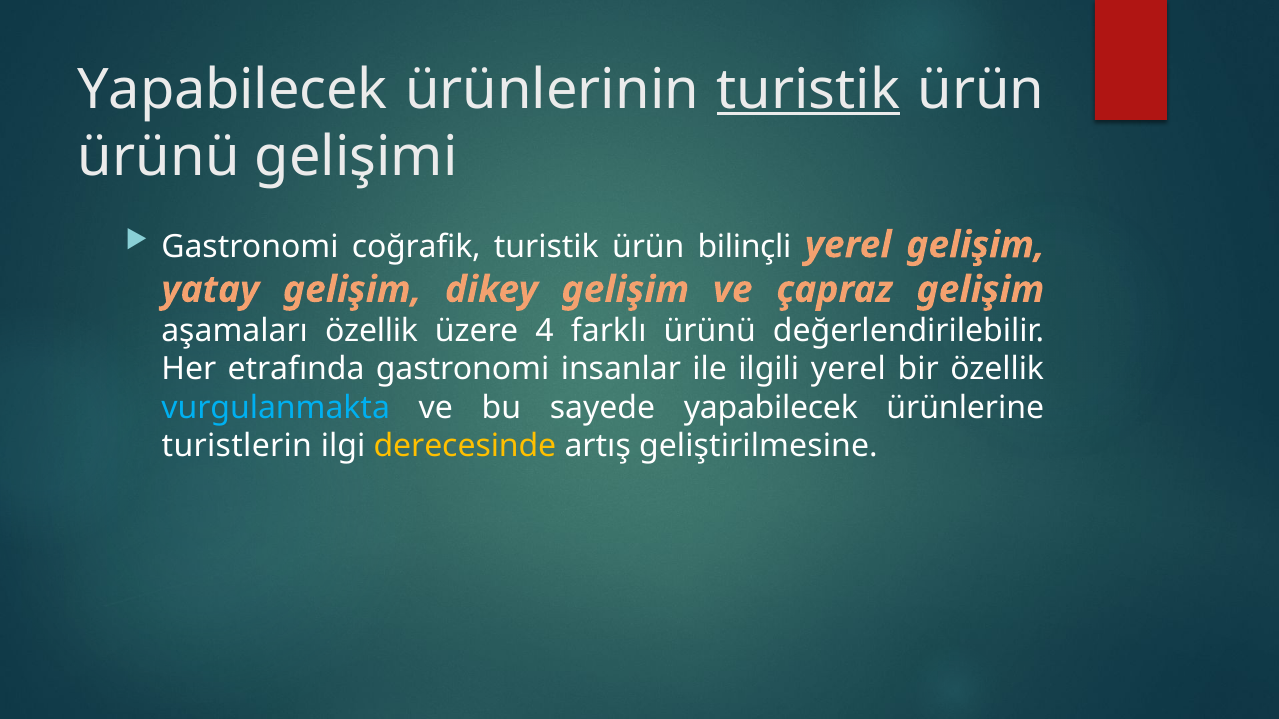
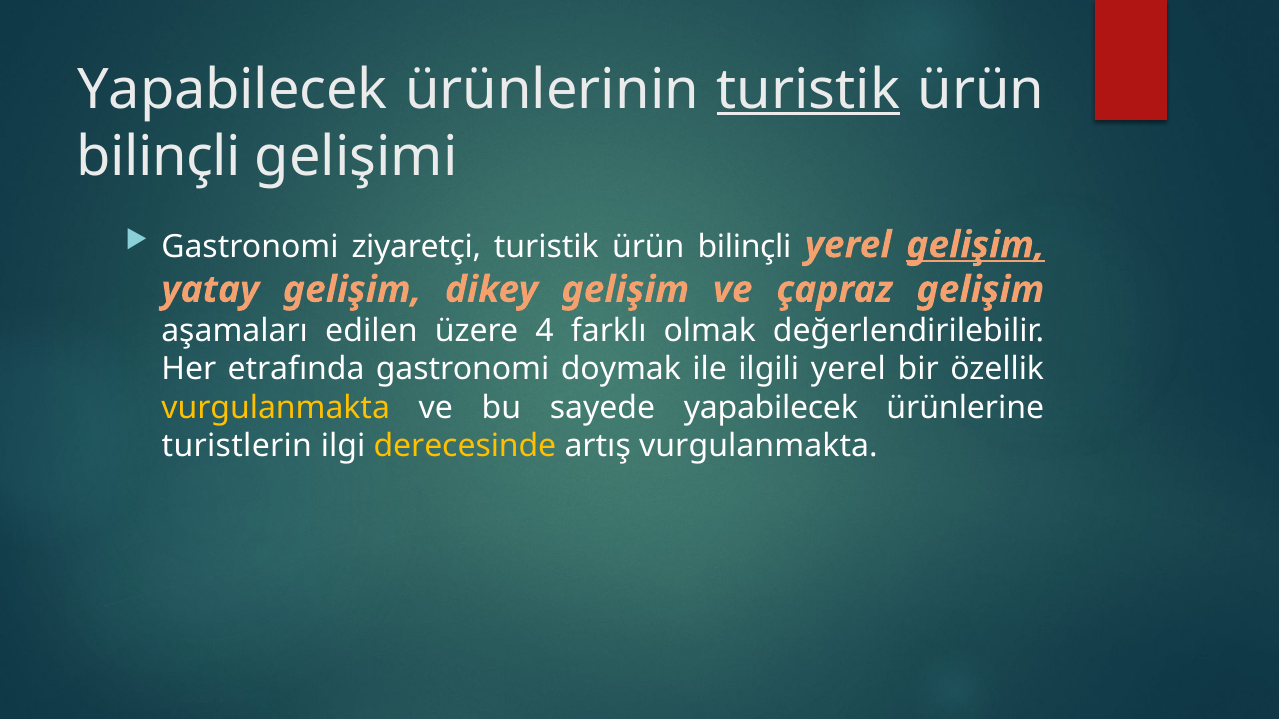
ürünü: ürünü -> bilinçli (159, 157)
coğrafik: coğrafik -> ziyaretçi (416, 247)
gelişim underline: none -> present (975, 245)
aşamaları özellik: özellik -> edilen (371, 331)
farklı ürünü: ürünü -> olmak (710, 331)
insanlar: insanlar -> doymak (621, 369)
vurgulanmakta colour: light blue -> yellow (276, 408)
artış geliştirilmesine: geliştirilmesine -> vurgulanmakta (758, 446)
